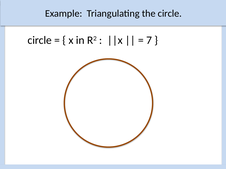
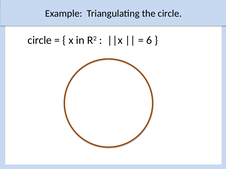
7: 7 -> 6 (149, 40)
